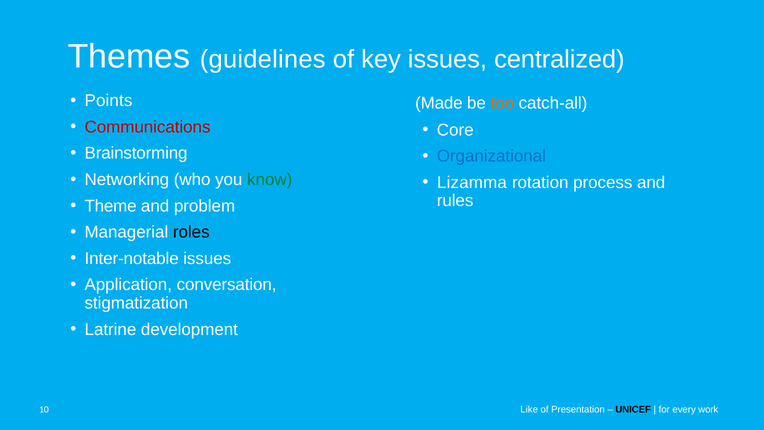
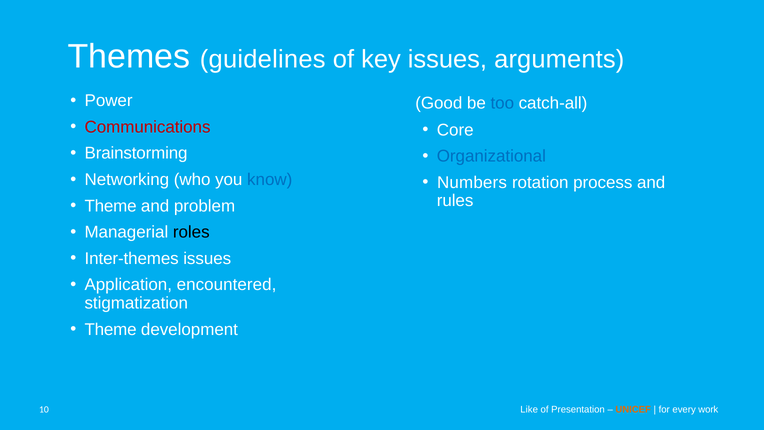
centralized: centralized -> arguments (559, 59)
Points: Points -> Power (109, 101)
Made: Made -> Good (439, 103)
too colour: orange -> blue (502, 103)
know colour: green -> blue (270, 180)
Lizamma: Lizamma -> Numbers (472, 182)
Inter-notable: Inter-notable -> Inter-themes (132, 258)
conversation: conversation -> encountered (227, 285)
Latrine: Latrine -> Theme (111, 329)
UNICEF colour: black -> orange (633, 409)
